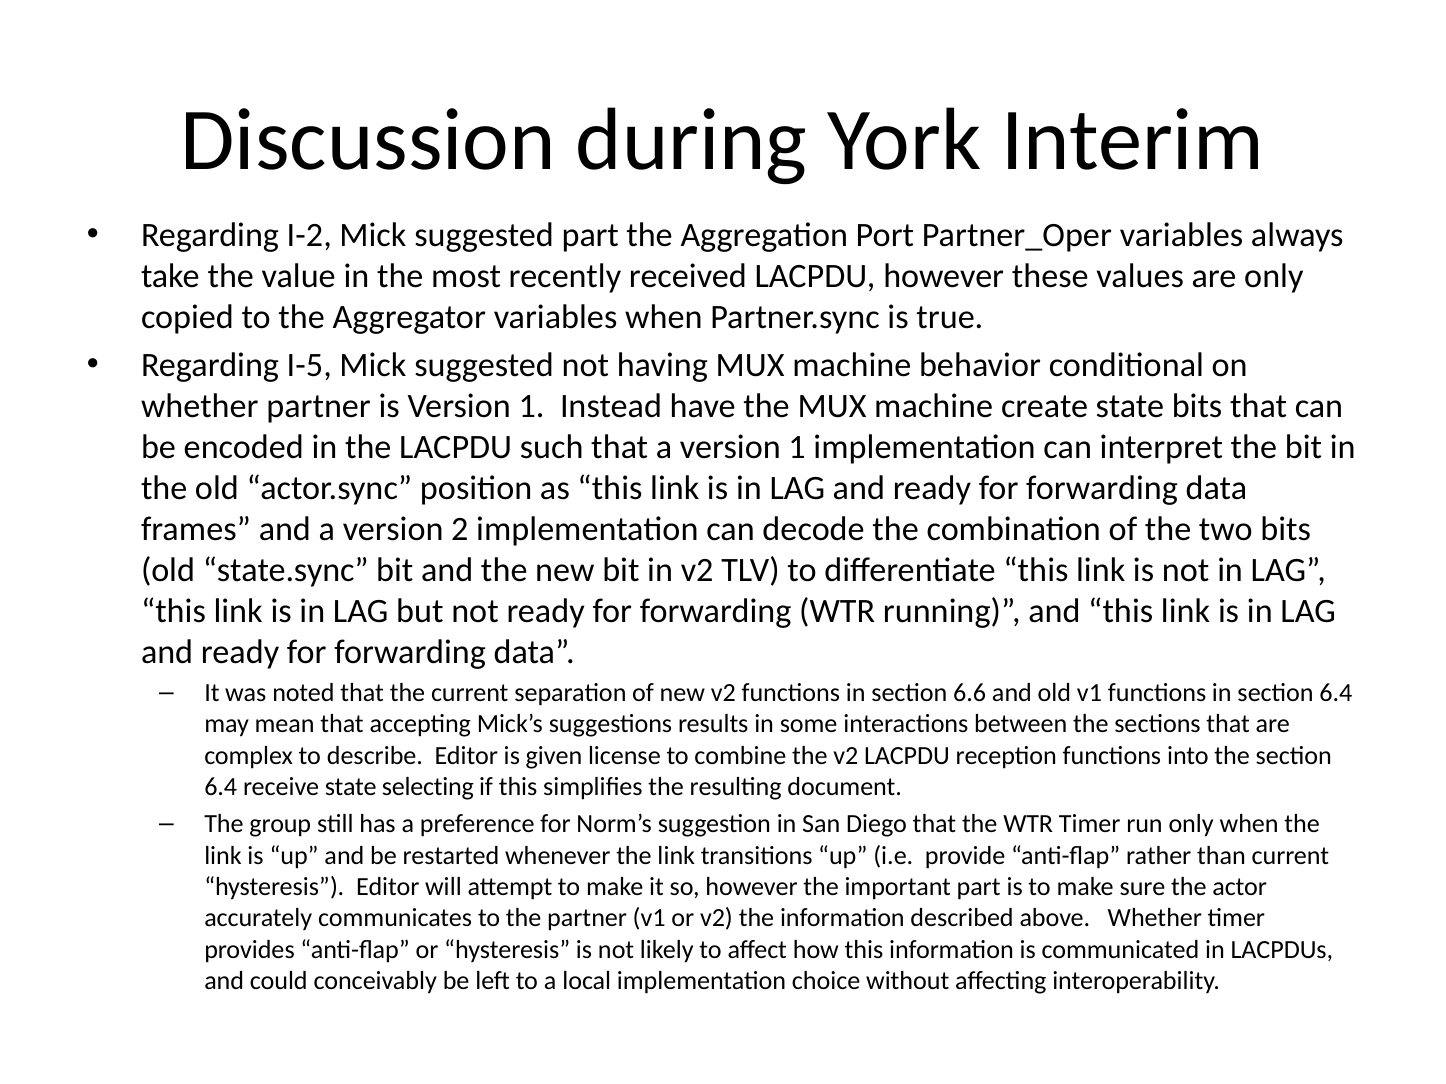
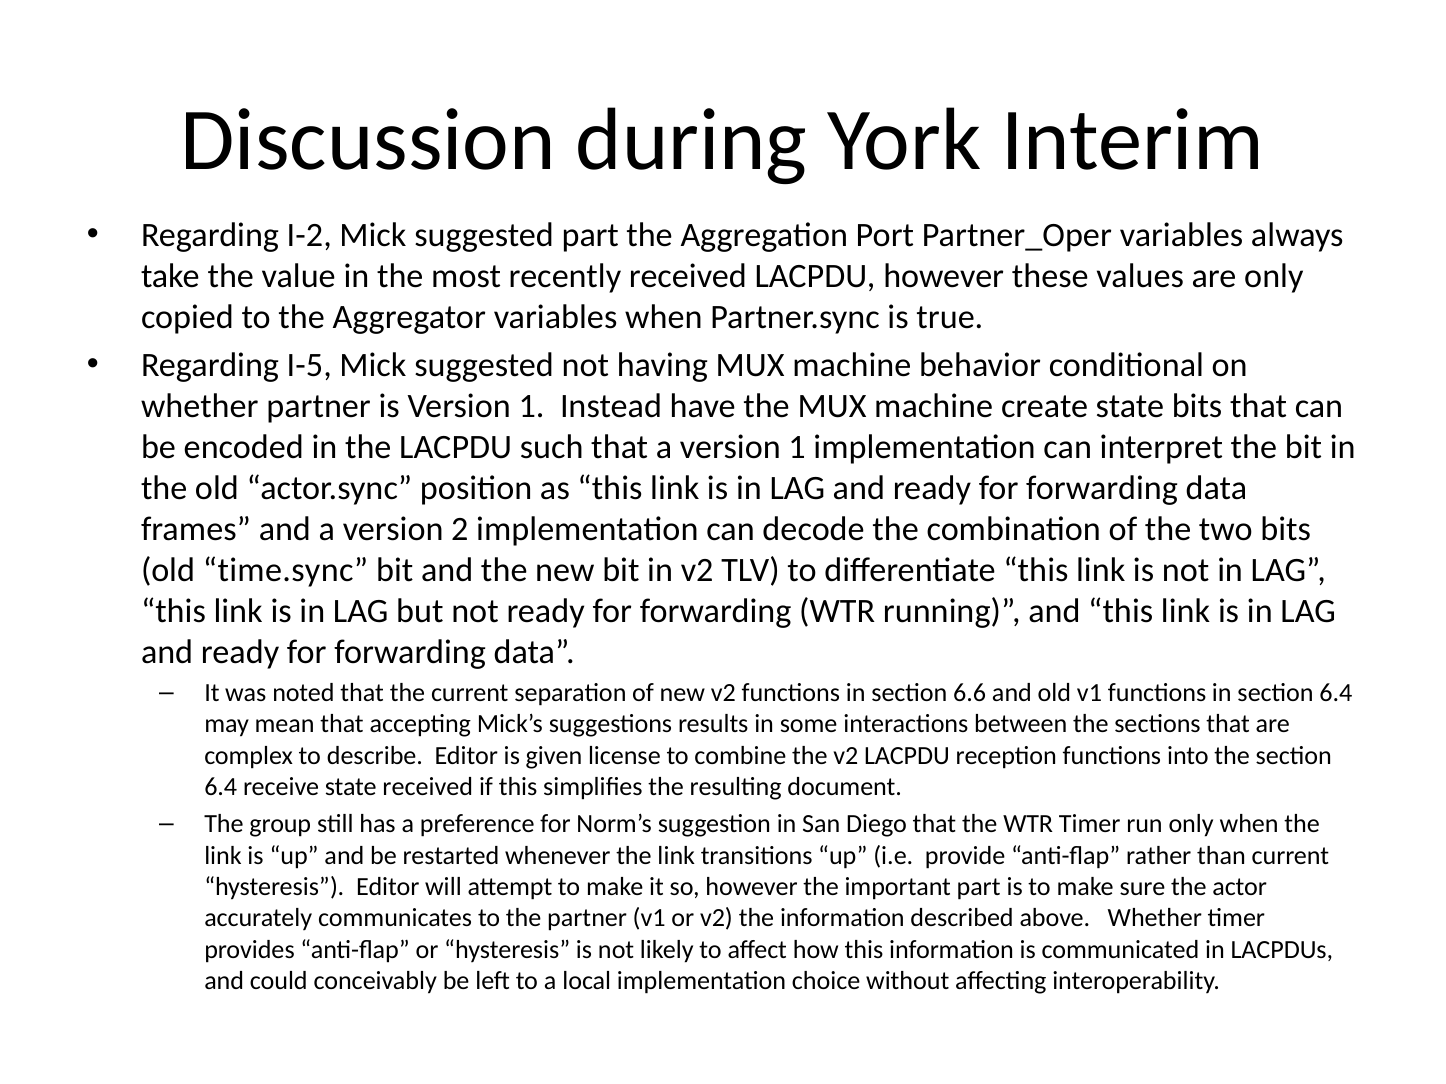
state.sync: state.sync -> time.sync (285, 570)
state selecting: selecting -> received (428, 787)
